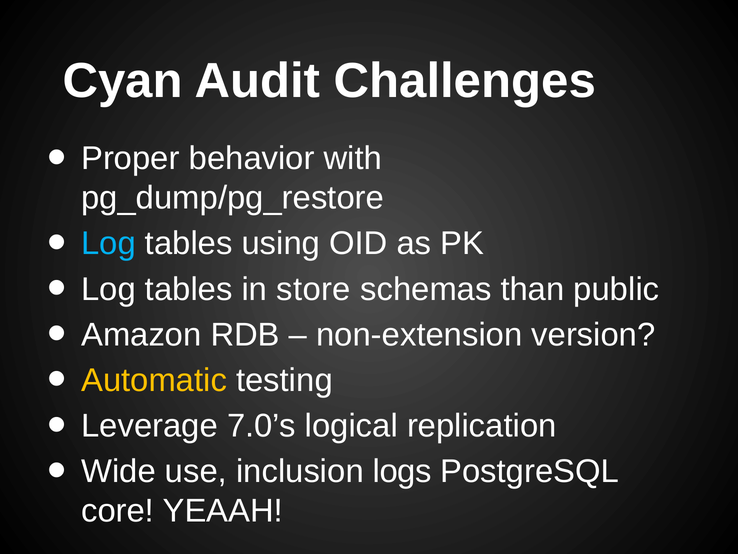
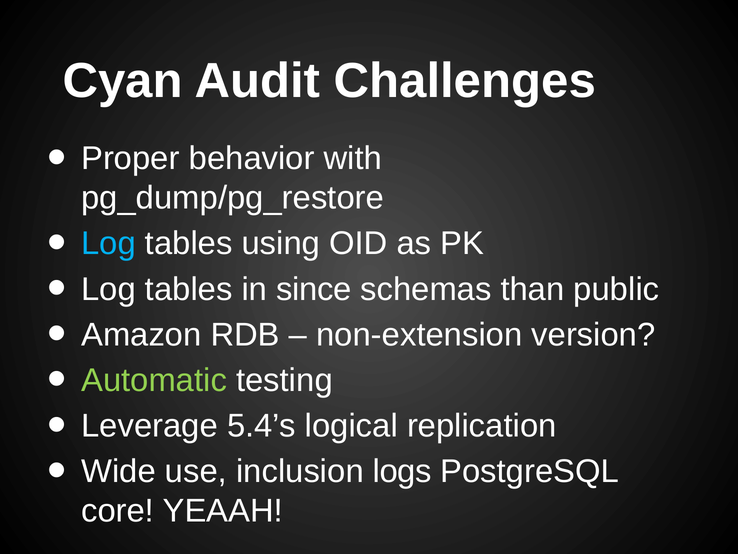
store: store -> since (314, 289)
Automatic colour: yellow -> light green (154, 380)
7.0’s: 7.0’s -> 5.4’s (261, 426)
